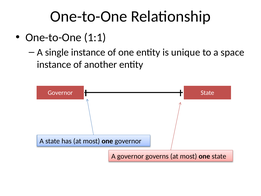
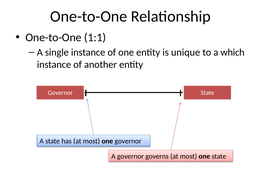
space: space -> which (233, 52)
